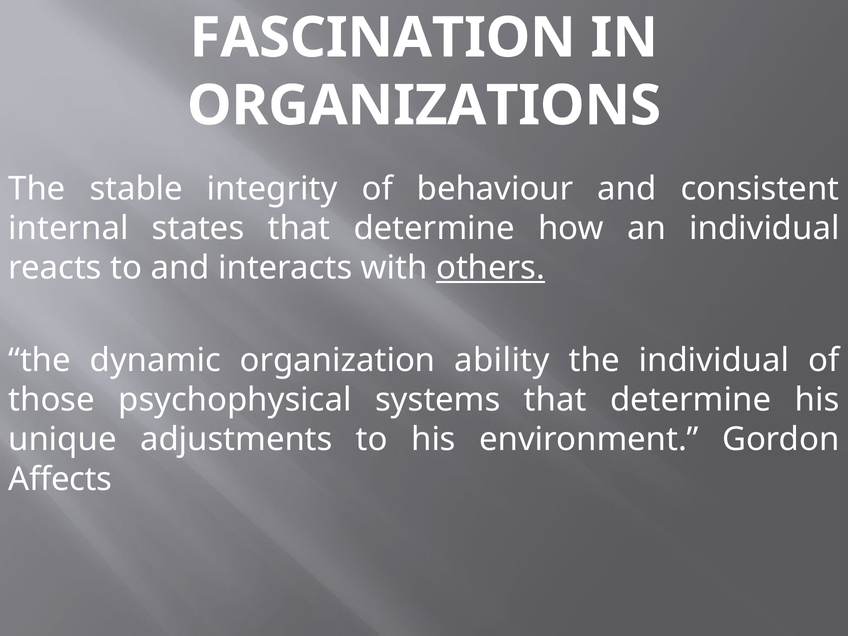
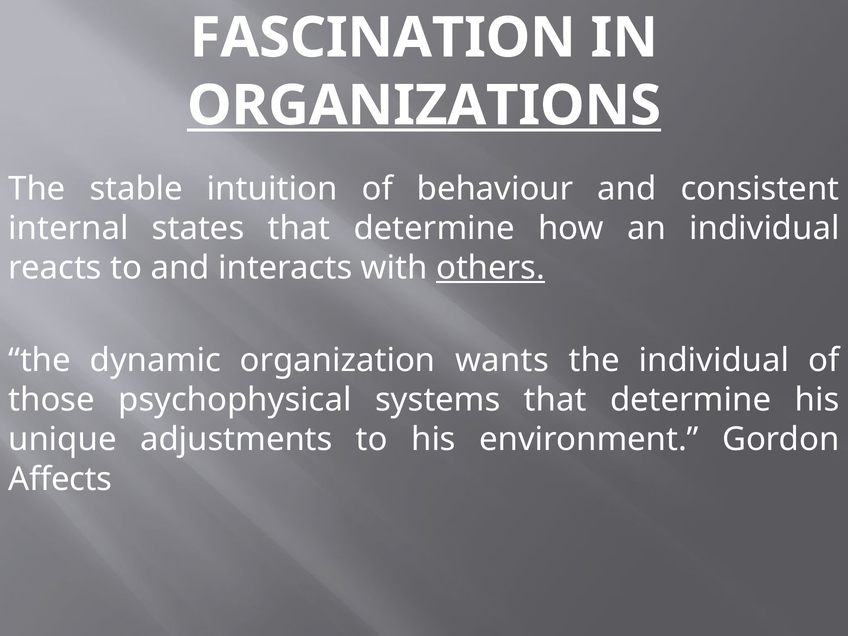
ORGANIZATIONS underline: none -> present (424, 106)
integrity: integrity -> intuition (272, 189)
ability: ability -> wants (502, 360)
